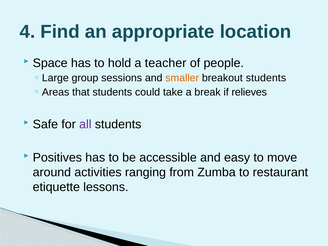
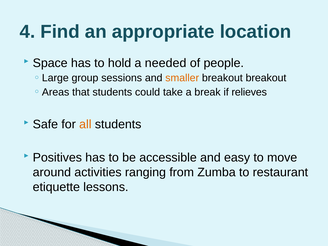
teacher: teacher -> needed (166, 63)
breakout students: students -> breakout (266, 78)
all colour: purple -> orange (85, 124)
